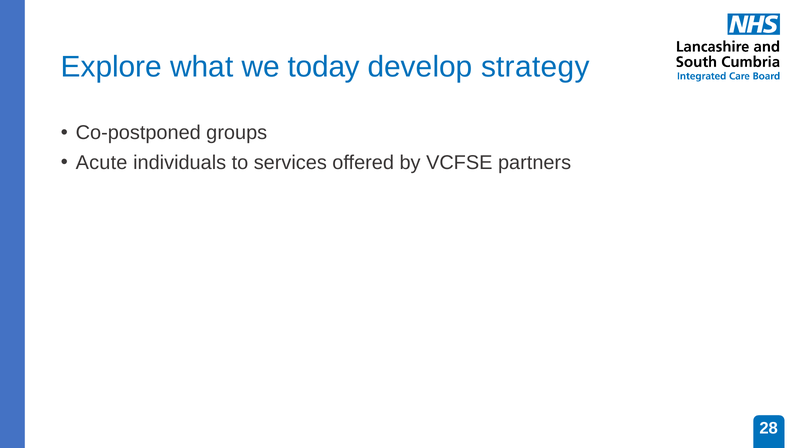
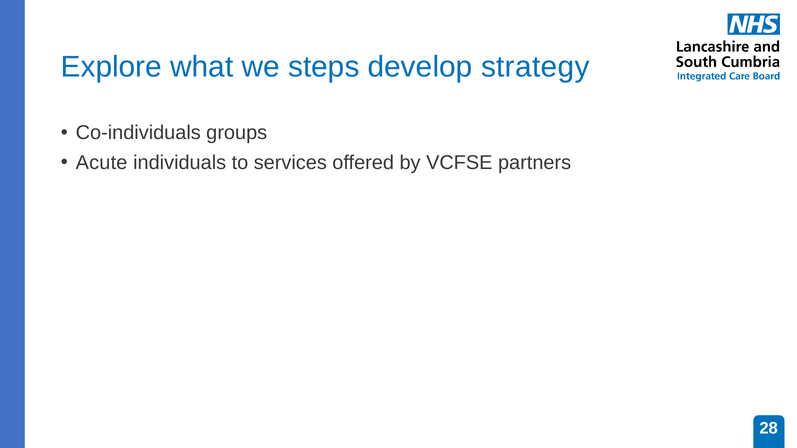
today: today -> steps (324, 67)
Co-postponed: Co-postponed -> Co-individuals (138, 133)
